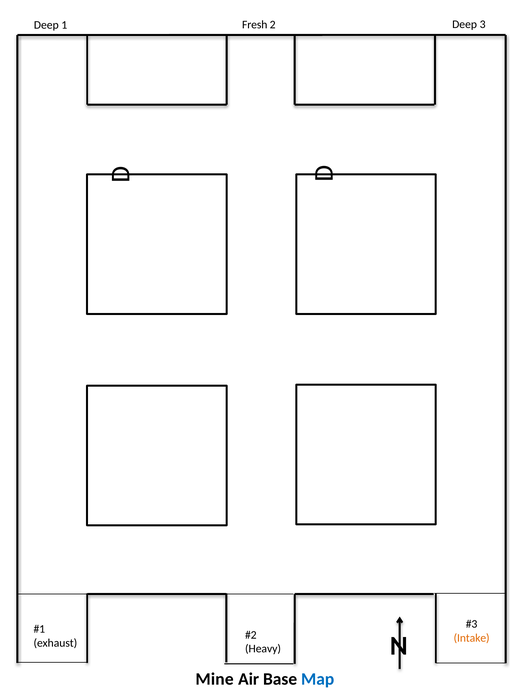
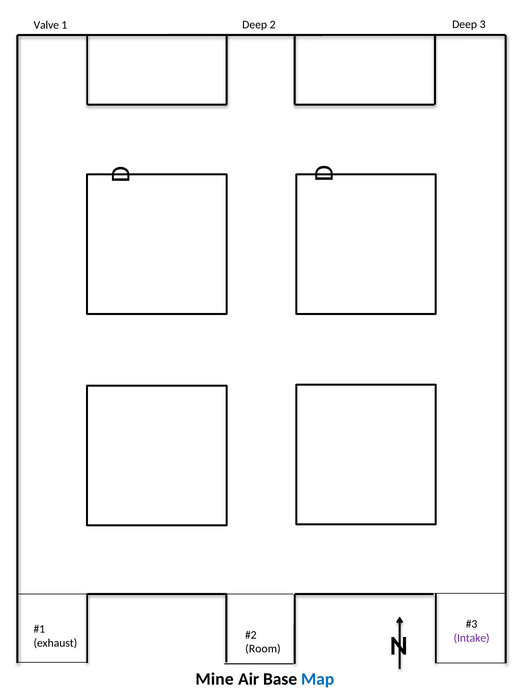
Deep: Deep -> Valve (46, 25)
1 Fresh: Fresh -> Deep (255, 25)
Intake colour: orange -> purple (472, 637)
Heavy: Heavy -> Room (263, 648)
